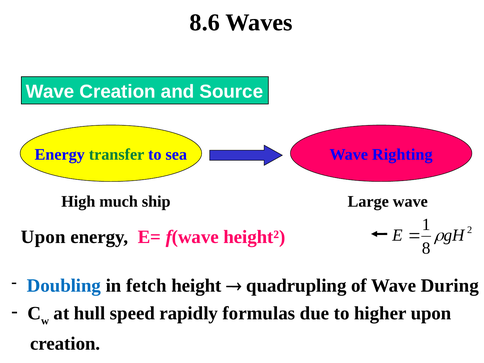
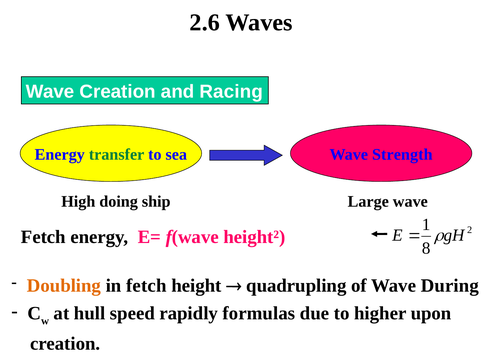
8.6: 8.6 -> 2.6 (205, 23)
Source: Source -> Racing (231, 92)
Righting: Righting -> Strength (402, 154)
much: much -> doing (119, 201)
Upon: Upon -> Fetch (43, 237)
Doubling colour: blue -> orange (64, 286)
